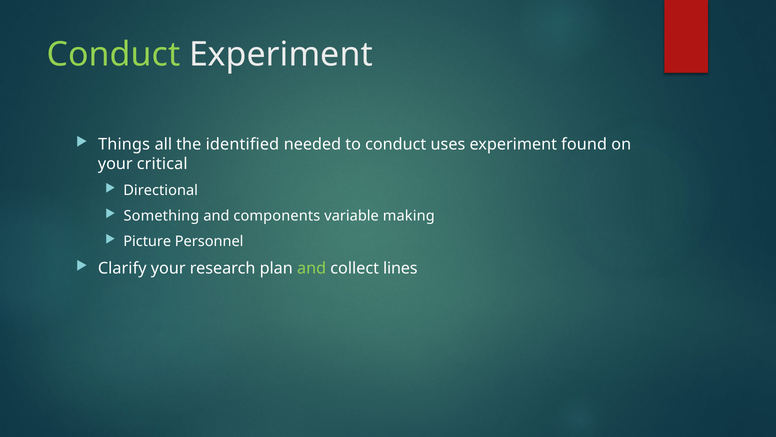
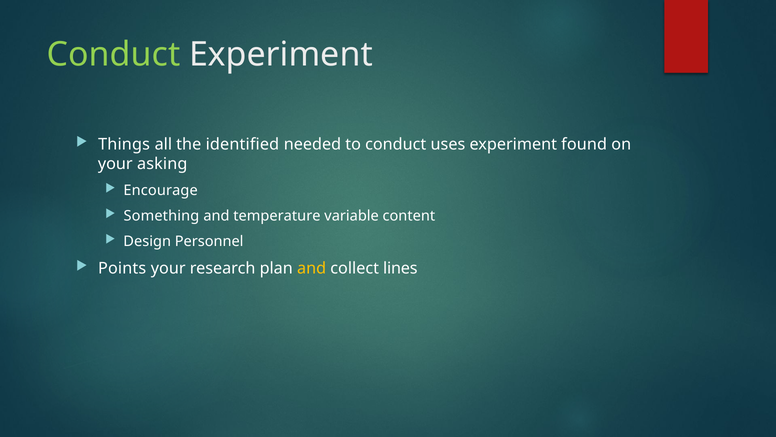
critical: critical -> asking (162, 164)
Directional: Directional -> Encourage (161, 190)
components: components -> temperature (277, 216)
making: making -> content (409, 216)
Picture: Picture -> Design (147, 241)
Clarify: Clarify -> Points (122, 268)
and colour: light green -> yellow (312, 268)
